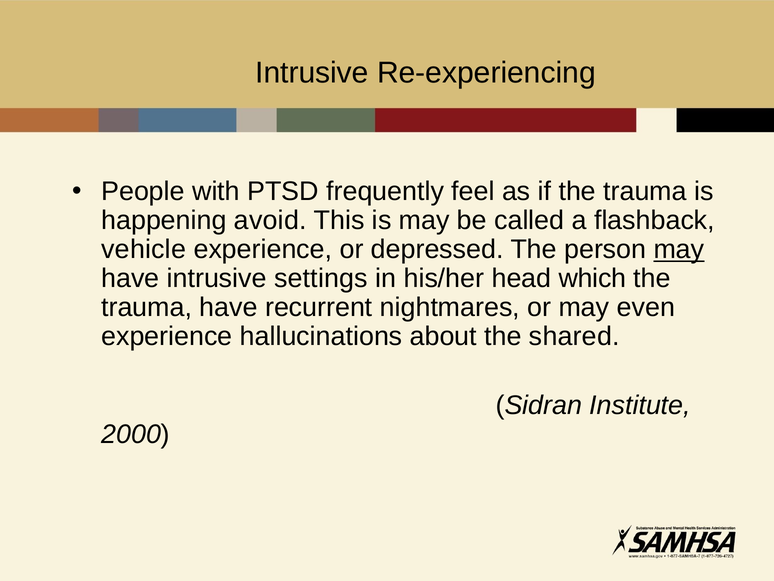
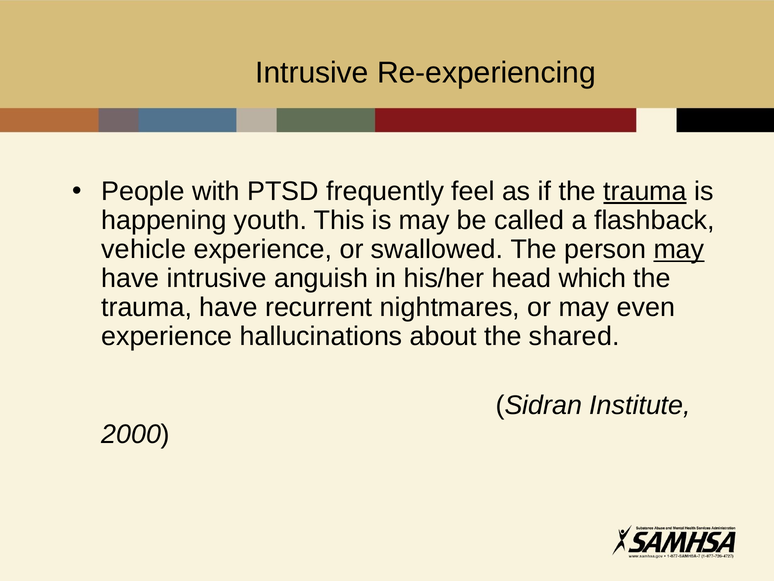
trauma underline: none -> present (645, 191)
avoid: avoid -> youth (270, 220)
depressed: depressed -> swallowed (437, 249)
settings: settings -> anguish (321, 278)
